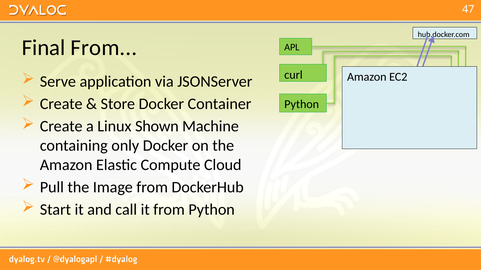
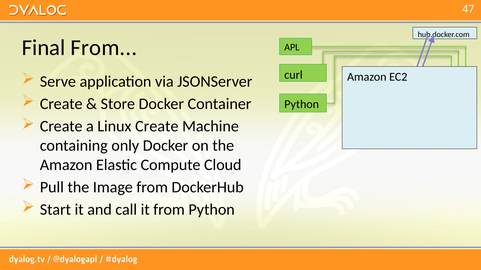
Linux Shown: Shown -> Create (157, 127)
